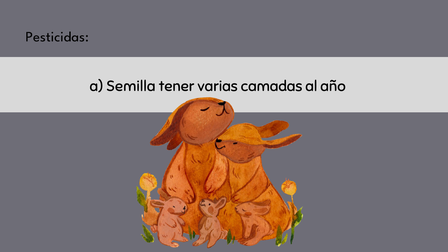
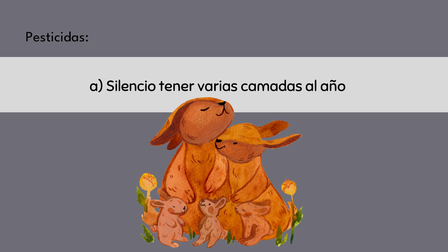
Semilla: Semilla -> Silencio (131, 86)
